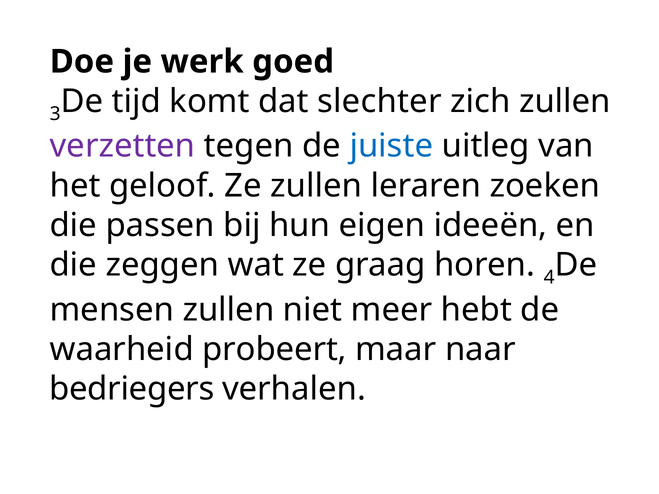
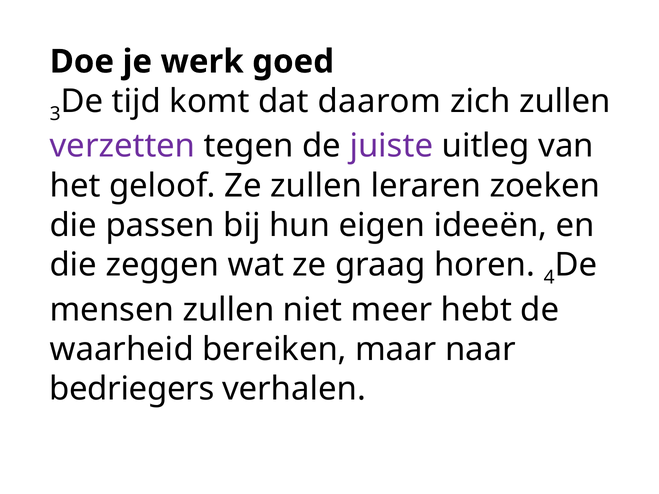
slechter: slechter -> daarom (379, 101)
juiste colour: blue -> purple (391, 146)
probeert: probeert -> bereiken (274, 349)
